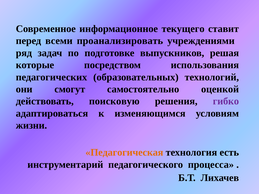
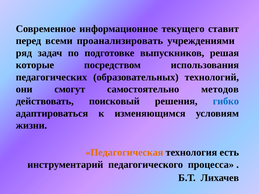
оценкой: оценкой -> методов (220, 89)
поисковую: поисковую -> поисковый (114, 101)
гибко colour: purple -> blue (226, 101)
